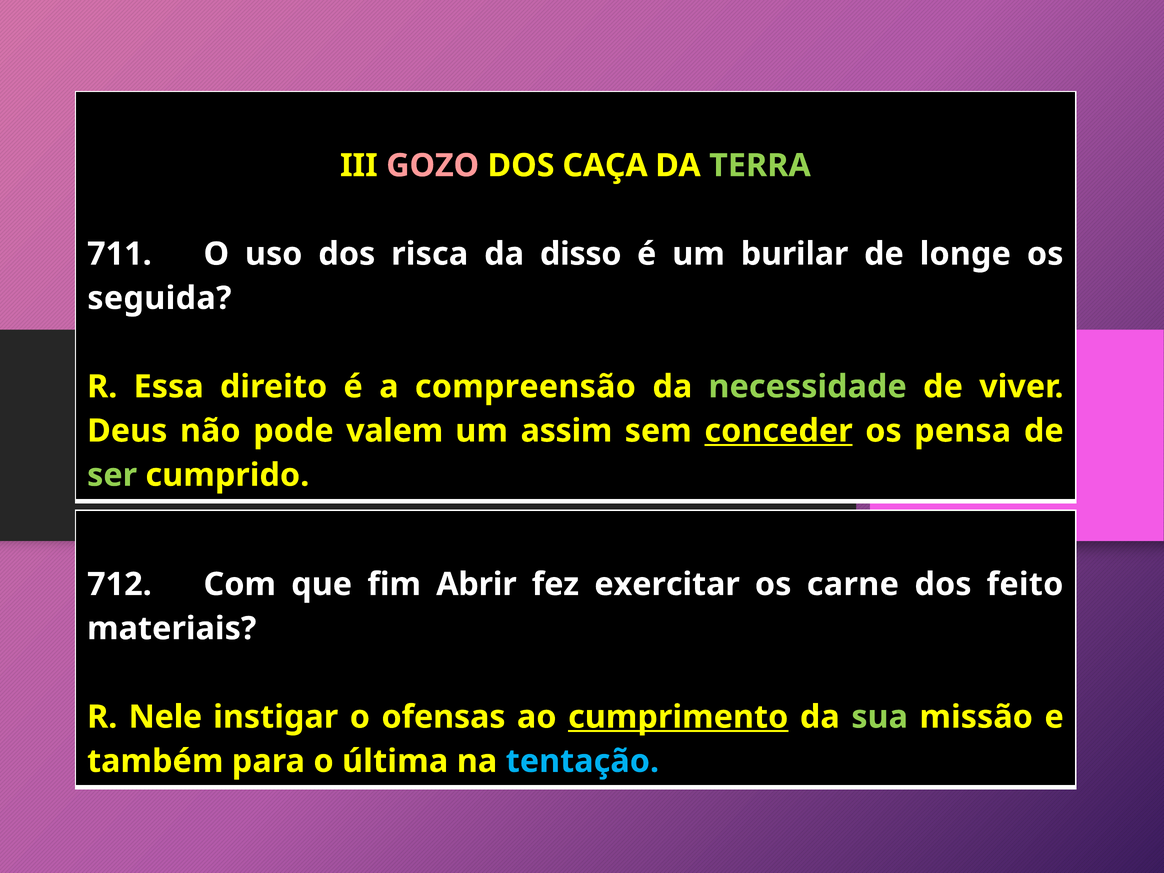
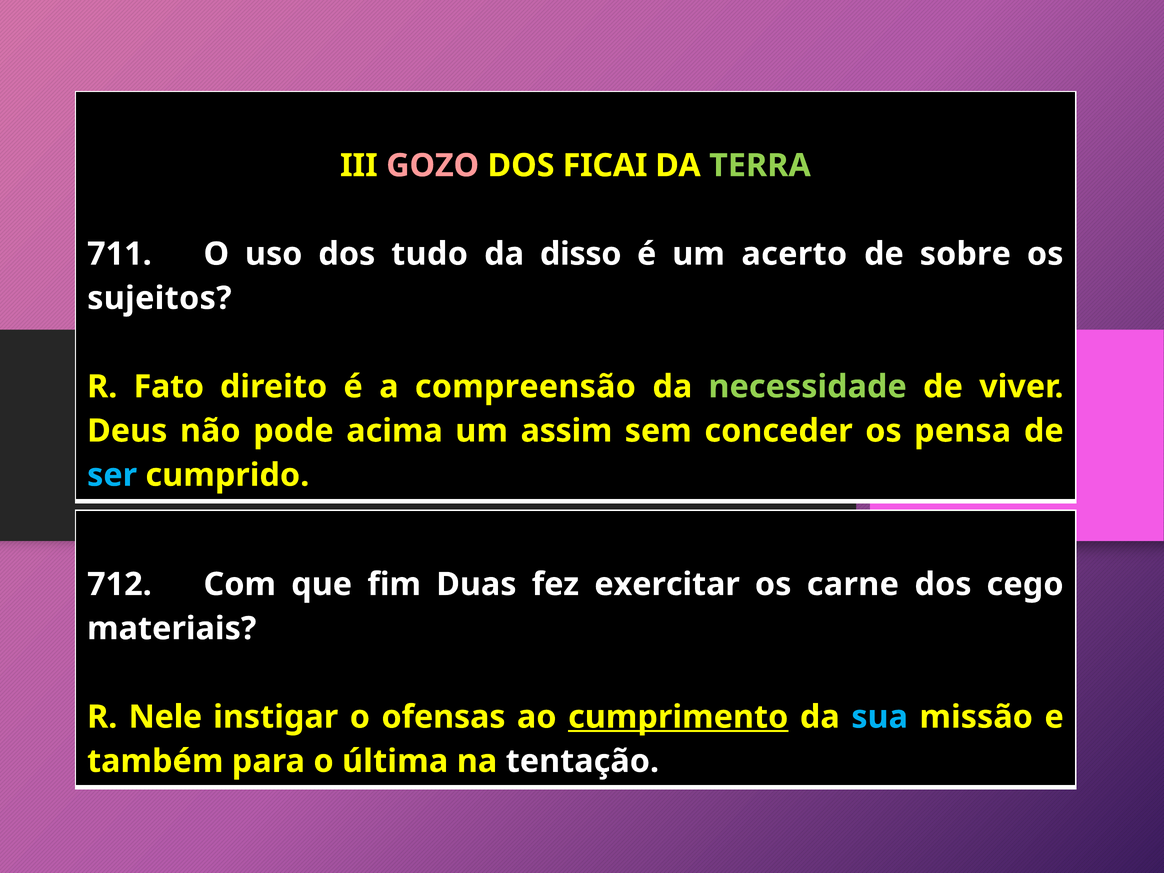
CAÇA: CAÇA -> FICAI (605, 166)
risca: risca -> tudo (430, 254)
burilar: burilar -> acerto (794, 254)
longe: longe -> sobre (965, 254)
seguida: seguida -> sujeitos (159, 298)
Essa: Essa -> Fato (169, 387)
valem: valem -> acima (395, 431)
conceder underline: present -> none (779, 431)
ser colour: light green -> light blue (112, 475)
Abrir: Abrir -> Duas (476, 584)
feito: feito -> cego (1025, 584)
sua colour: light green -> light blue (880, 717)
tentação colour: light blue -> white (582, 761)
